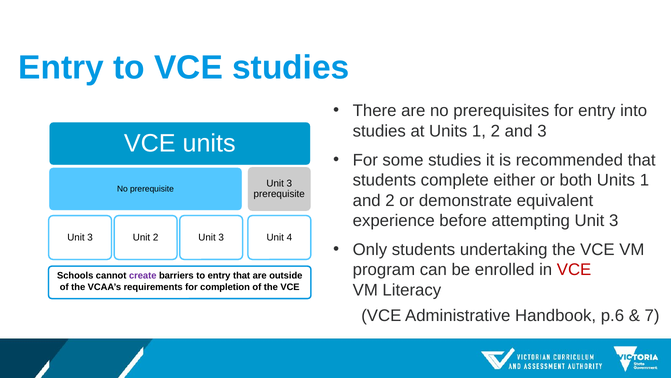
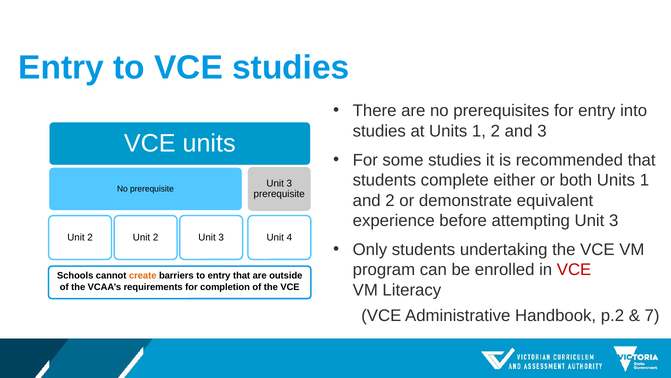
3: 3 -> 2 (90, 237)
create colour: purple -> orange (143, 275)
p.6: p.6 -> p.2 (612, 315)
